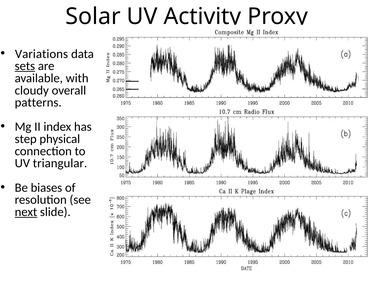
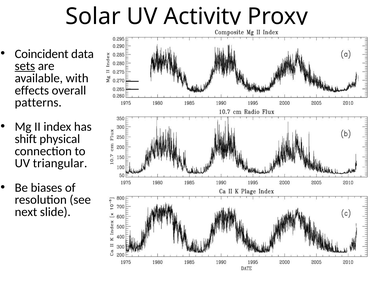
Variations: Variations -> Coincident (42, 54)
cloudy: cloudy -> effects (32, 90)
step: step -> shift (26, 139)
next underline: present -> none (26, 211)
